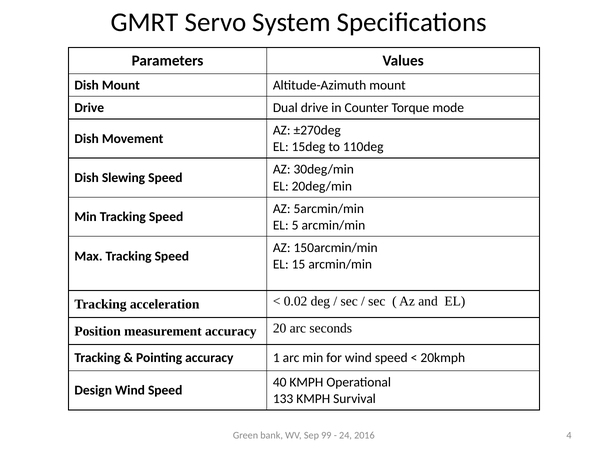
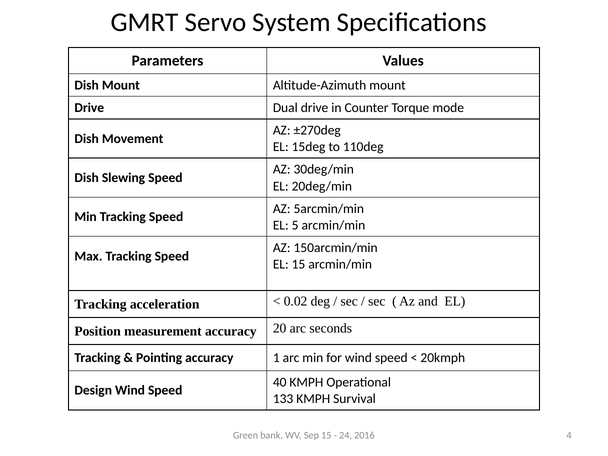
Sep 99: 99 -> 15 (326, 435)
